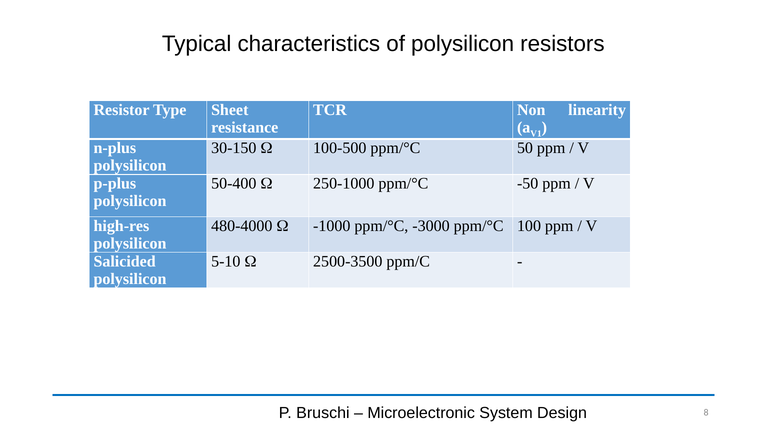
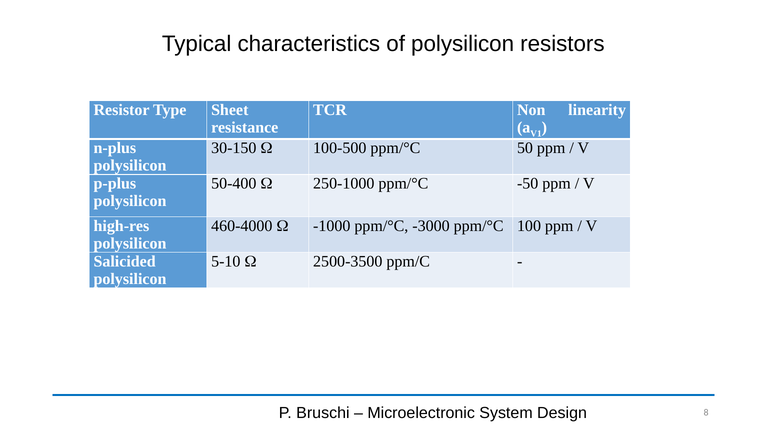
480-4000: 480-4000 -> 460-4000 (242, 226)
